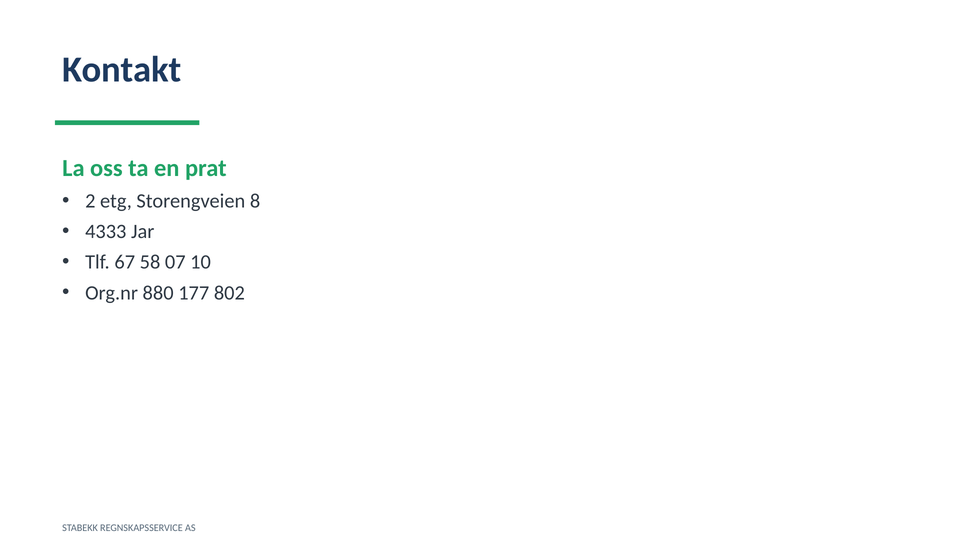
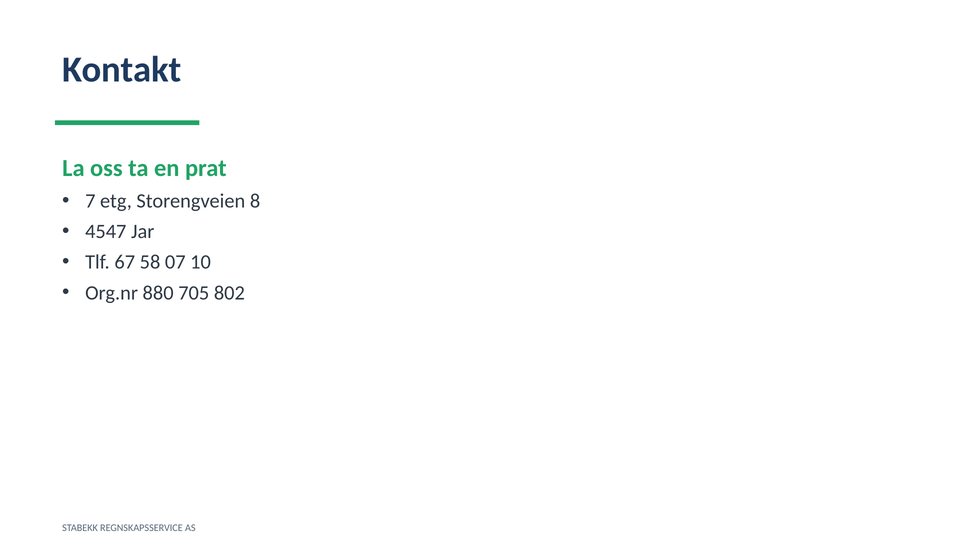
2: 2 -> 7 (90, 201)
4333: 4333 -> 4547 (106, 232)
177: 177 -> 705 (194, 293)
